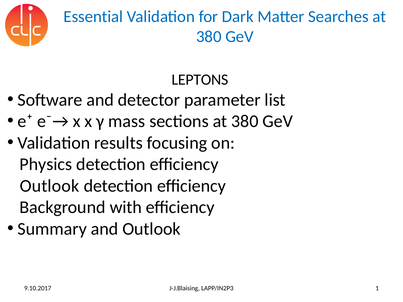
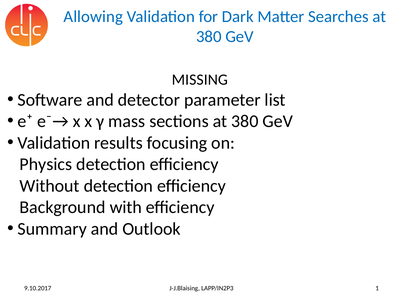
Essential: Essential -> Allowing (93, 17)
LEPTONS: LEPTONS -> MISSING (200, 80)
Outlook: Outlook -> Without (50, 186)
